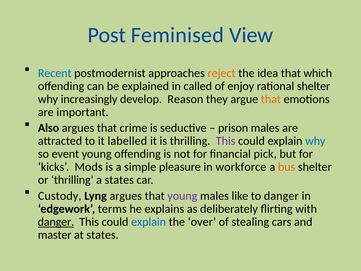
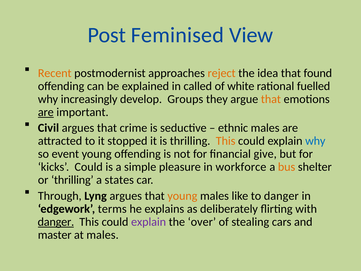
Recent colour: blue -> orange (55, 73)
which: which -> found (318, 73)
enjoy: enjoy -> white (241, 86)
rational shelter: shelter -> fuelled (314, 86)
Reason: Reason -> Groups (185, 99)
are underline: none -> present (46, 112)
Also: Also -> Civil (48, 128)
prison: prison -> ethnic (233, 128)
labelled: labelled -> stopped (127, 141)
This colour: purple -> orange (226, 141)
pick: pick -> give (265, 154)
kicks Mods: Mods -> Could (89, 167)
Custody: Custody -> Through (60, 196)
young colour: purple -> orange (182, 196)
explain colour: blue -> purple (149, 222)
at states: states -> males (103, 235)
